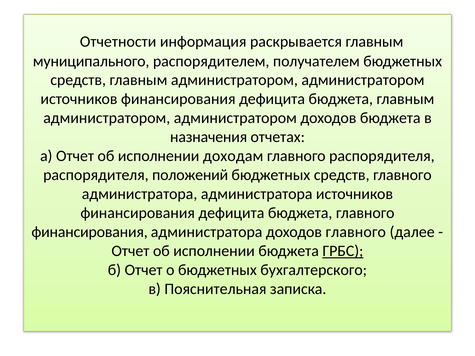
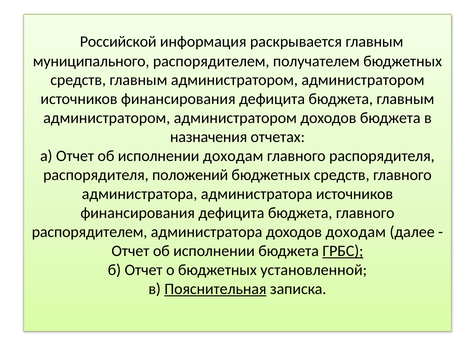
Отчетности: Отчетности -> Российской (118, 42)
финансирования: финансирования -> распорядителем (90, 232)
доходов главного: главного -> доходам (356, 232)
бухгалтерского: бухгалтерского -> установленной (314, 270)
Пояснительная underline: none -> present (215, 289)
